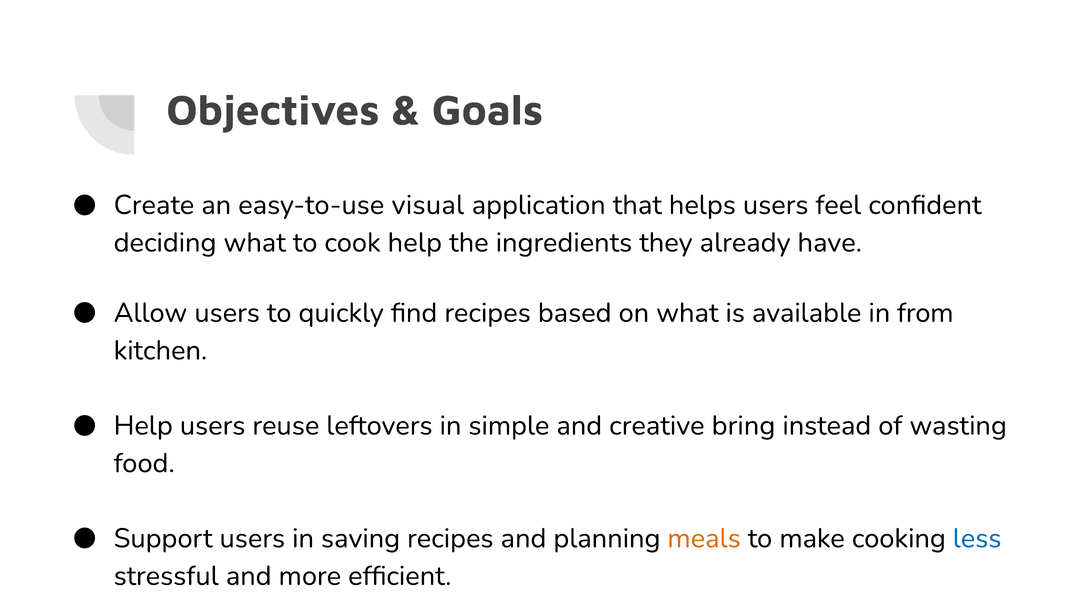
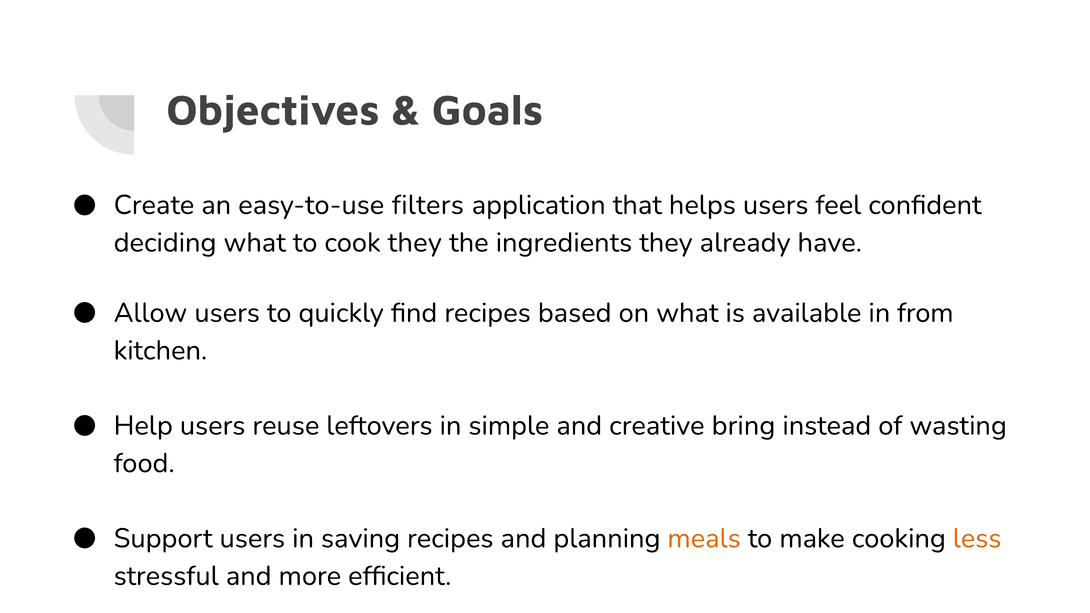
visual: visual -> filters (428, 205)
cook help: help -> they (415, 243)
less colour: blue -> orange (977, 538)
